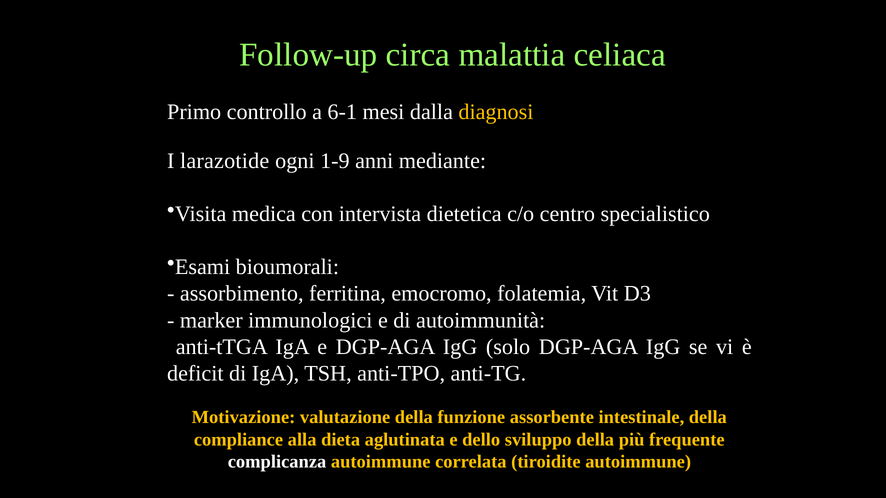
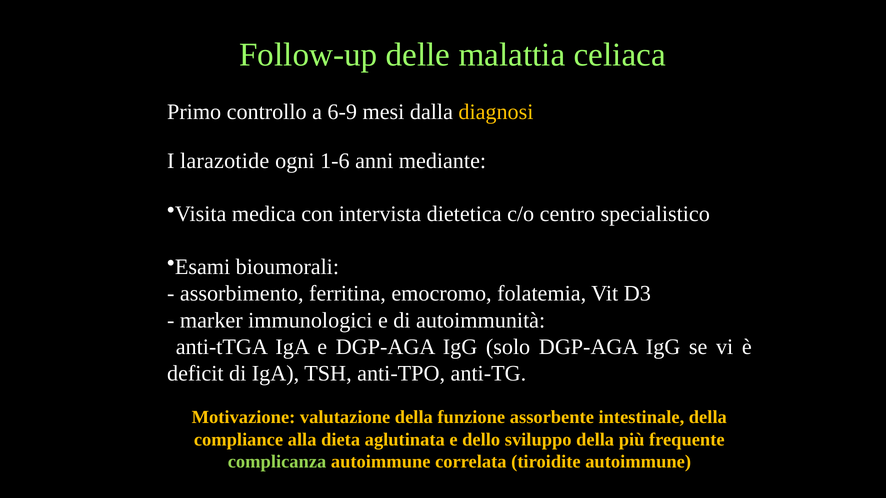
circa: circa -> delle (418, 55)
6-1: 6-1 -> 6-9 (342, 112)
1-9: 1-9 -> 1-6 (335, 161)
complicanza colour: white -> light green (277, 462)
